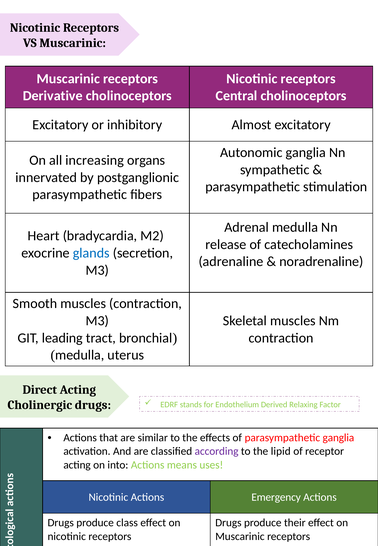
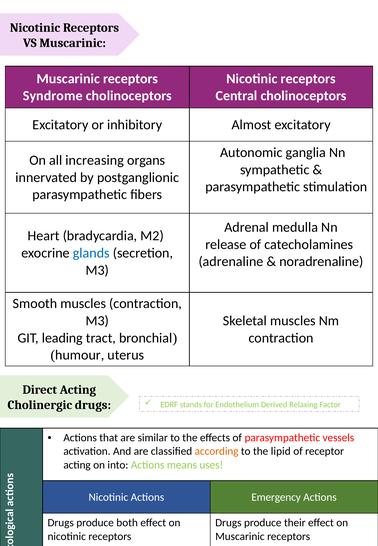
Derivative: Derivative -> Syndrome (53, 96)
medulla: medulla -> humour (80, 355)
parasympathetic ganglia: ganglia -> vessels (338, 438)
according colour: purple -> orange (217, 451)
class: class -> both (127, 523)
